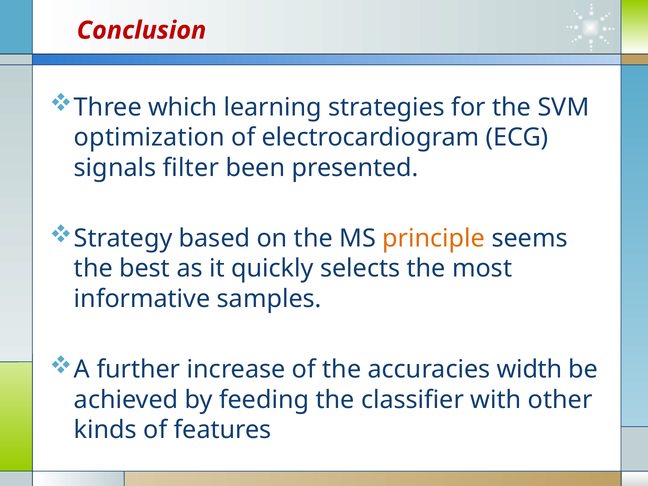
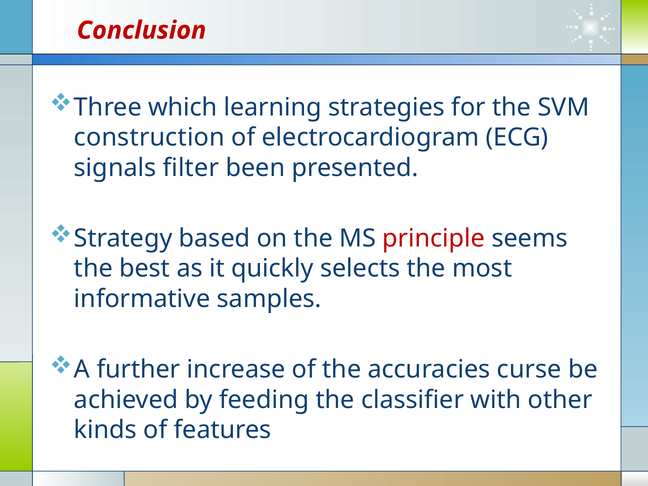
optimization: optimization -> construction (149, 137)
principle colour: orange -> red (434, 238)
width: width -> curse (529, 369)
